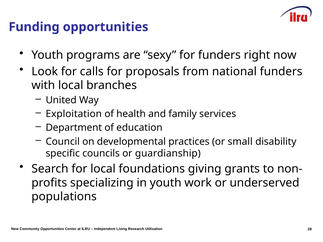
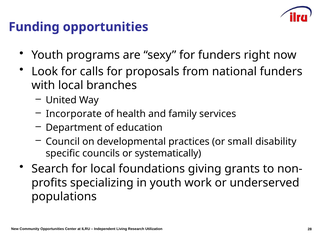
Exploitation: Exploitation -> Incorporate (74, 114)
guardianship: guardianship -> systematically (168, 154)
